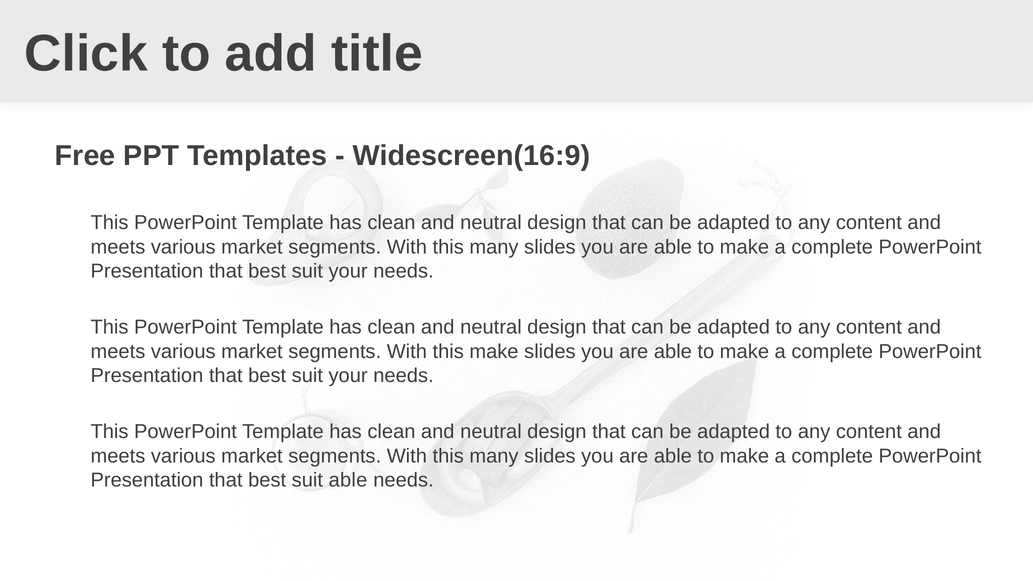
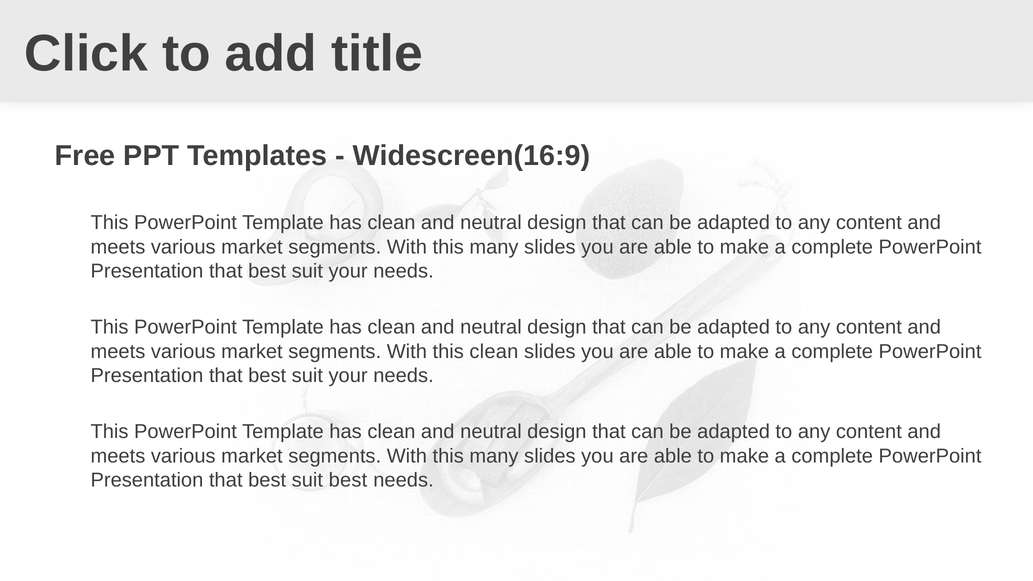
this make: make -> clean (494, 351)
suit able: able -> best (348, 480)
